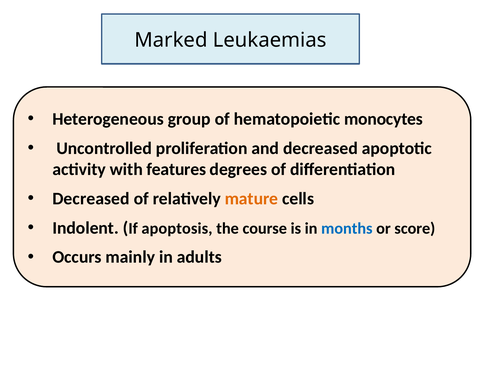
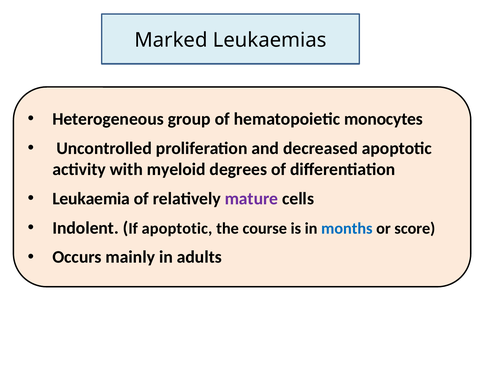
features: features -> myeloid (176, 169)
Decreased: Decreased -> Leukaemia (91, 199)
mature colour: orange -> purple (251, 199)
If apoptosis: apoptosis -> apoptotic (177, 228)
